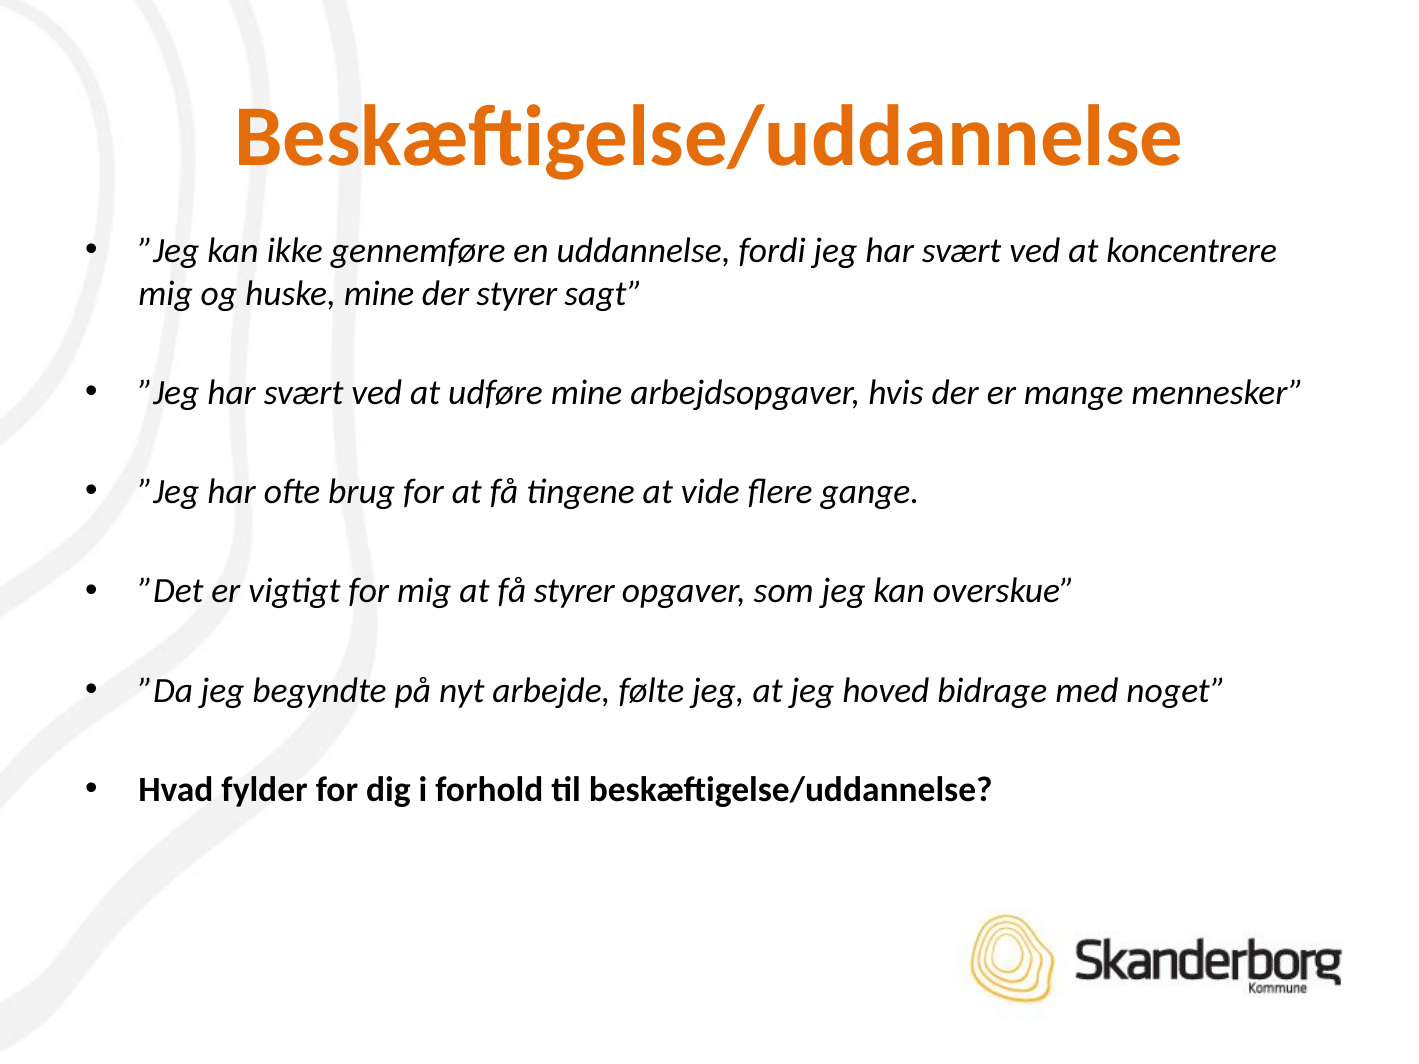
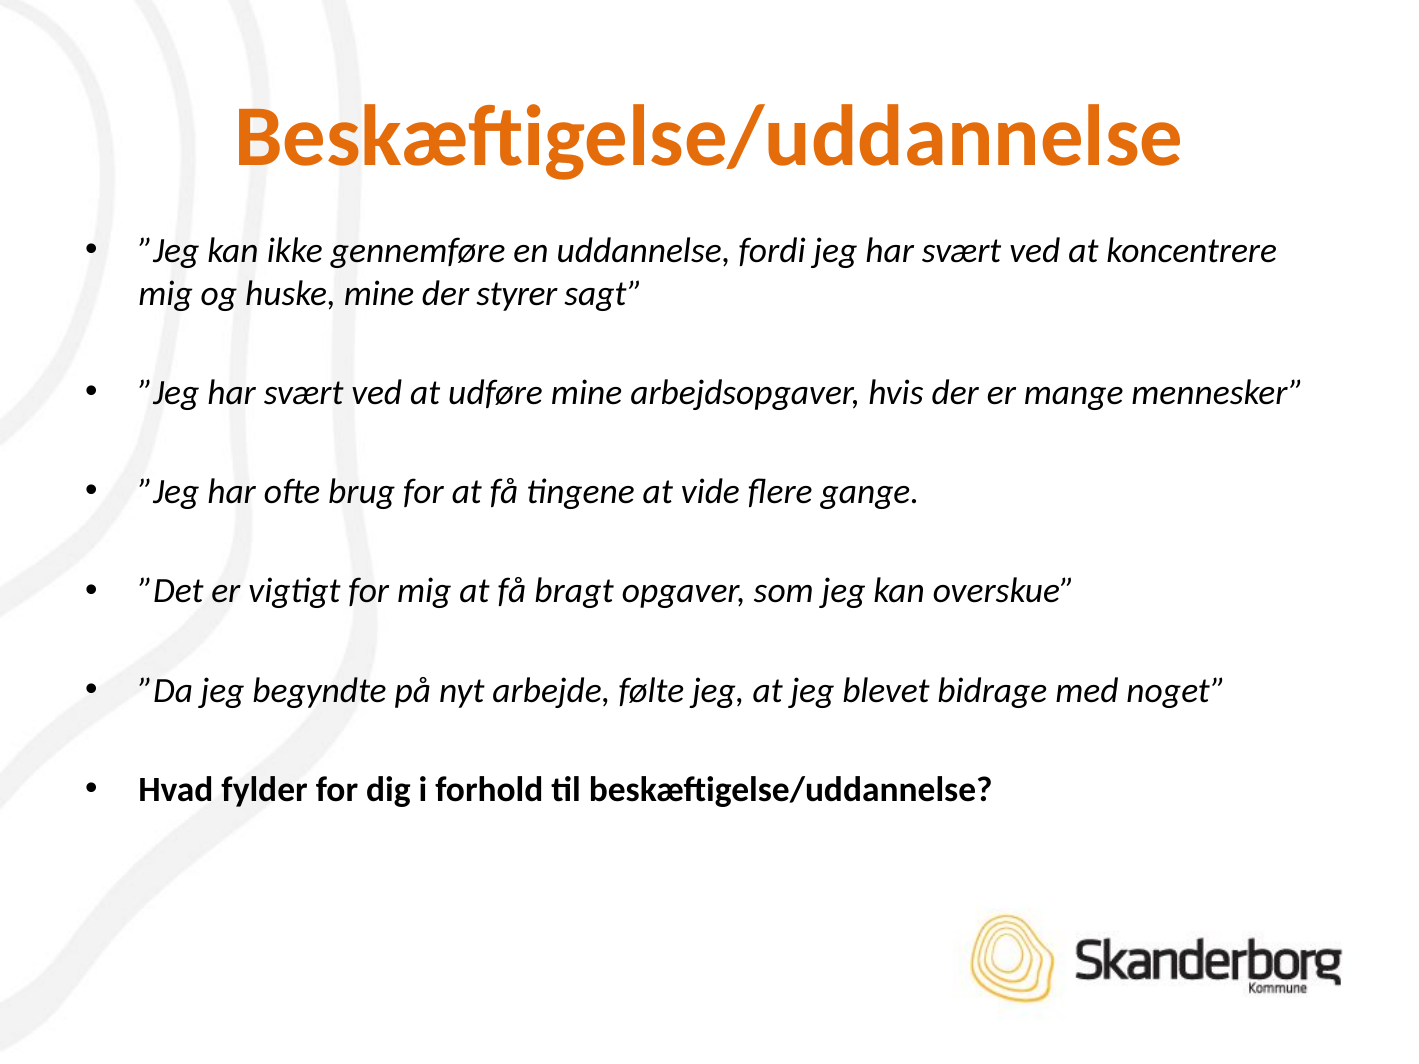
få styrer: styrer -> bragt (574, 591)
hoved: hoved -> blevet (886, 691)
